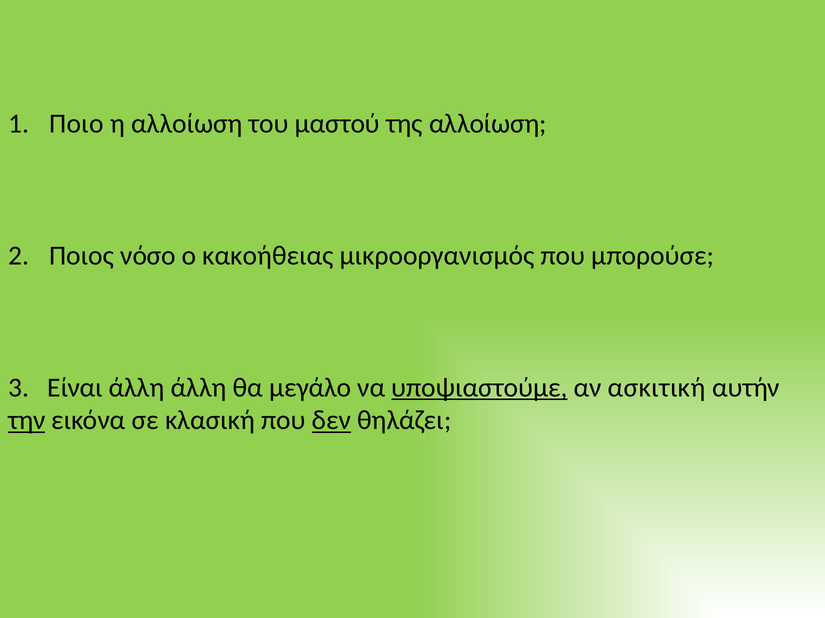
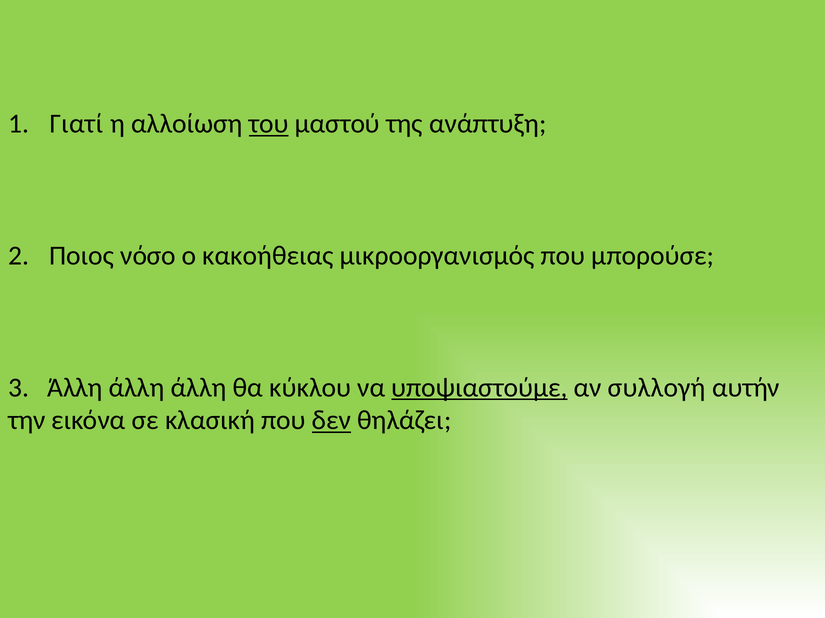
Ποιο: Ποιο -> Γιατί (77, 124)
του underline: none -> present (269, 124)
της αλλοίωση: αλλοίωση -> ανάπτυξη (488, 124)
3 Είναι: Είναι -> Άλλη (75, 388)
μεγάλο: μεγάλο -> κύκλου (310, 388)
ασκιτική: ασκιτική -> συλλογή (657, 388)
την underline: present -> none (27, 421)
